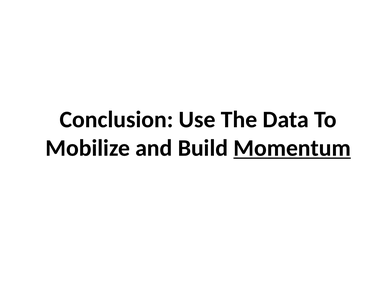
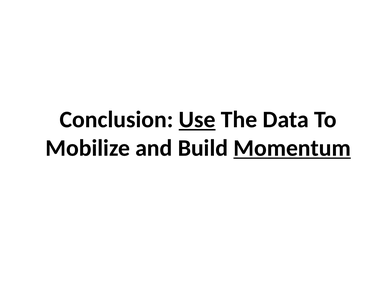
Use underline: none -> present (197, 119)
